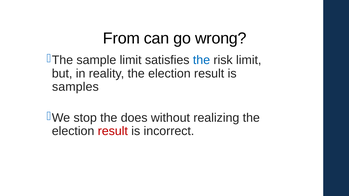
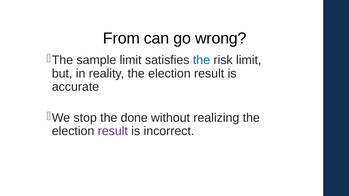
samples: samples -> accurate (75, 87)
does: does -> done (134, 118)
result colour: red -> purple (113, 131)
